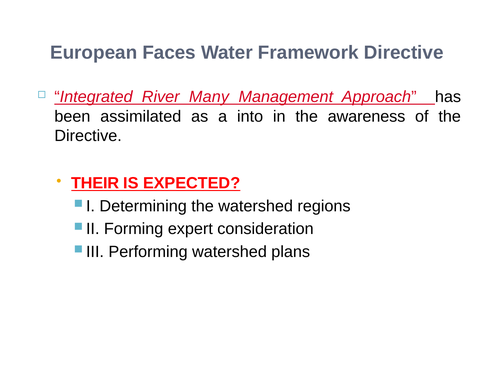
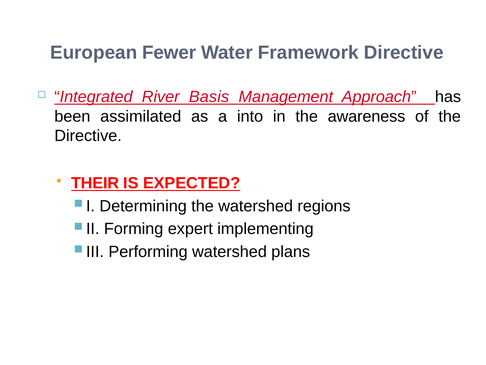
Faces: Faces -> Fewer (169, 53)
Many: Many -> Basis (209, 97)
consideration: consideration -> implementing (265, 229)
